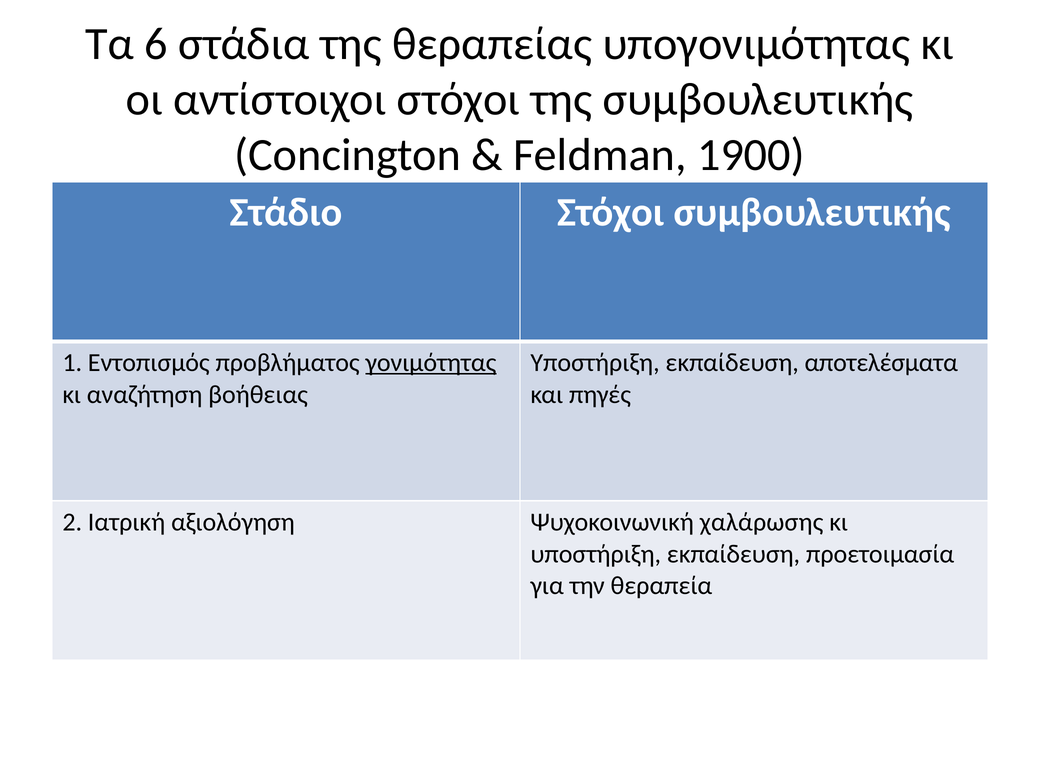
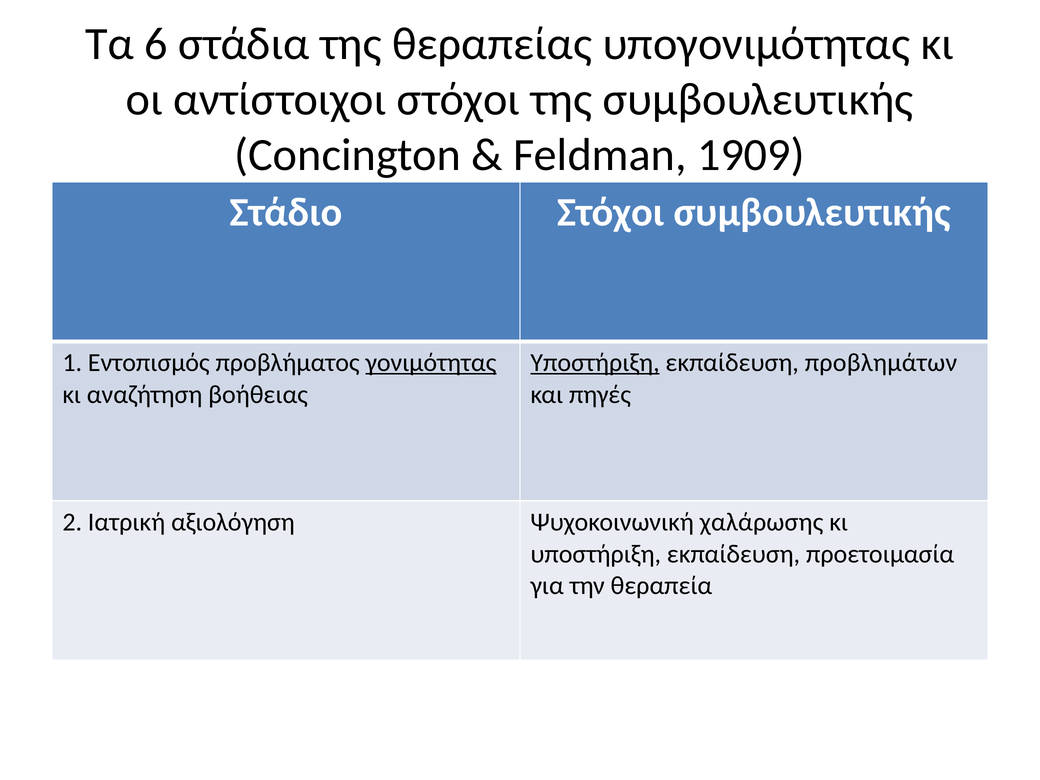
1900: 1900 -> 1909 (751, 155)
Υποστήριξη underline: none -> present (595, 363)
αποτελέσματα: αποτελέσματα -> προβλημάτων (881, 363)
